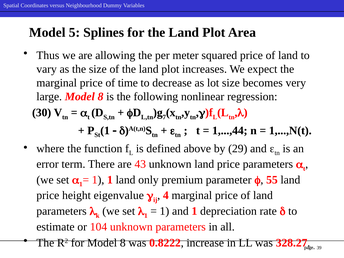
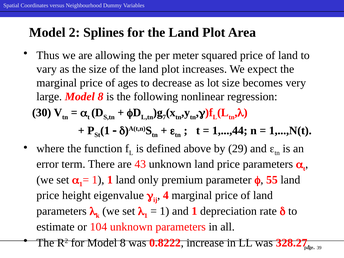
5: 5 -> 2 (74, 32)
time: time -> ages (128, 83)
